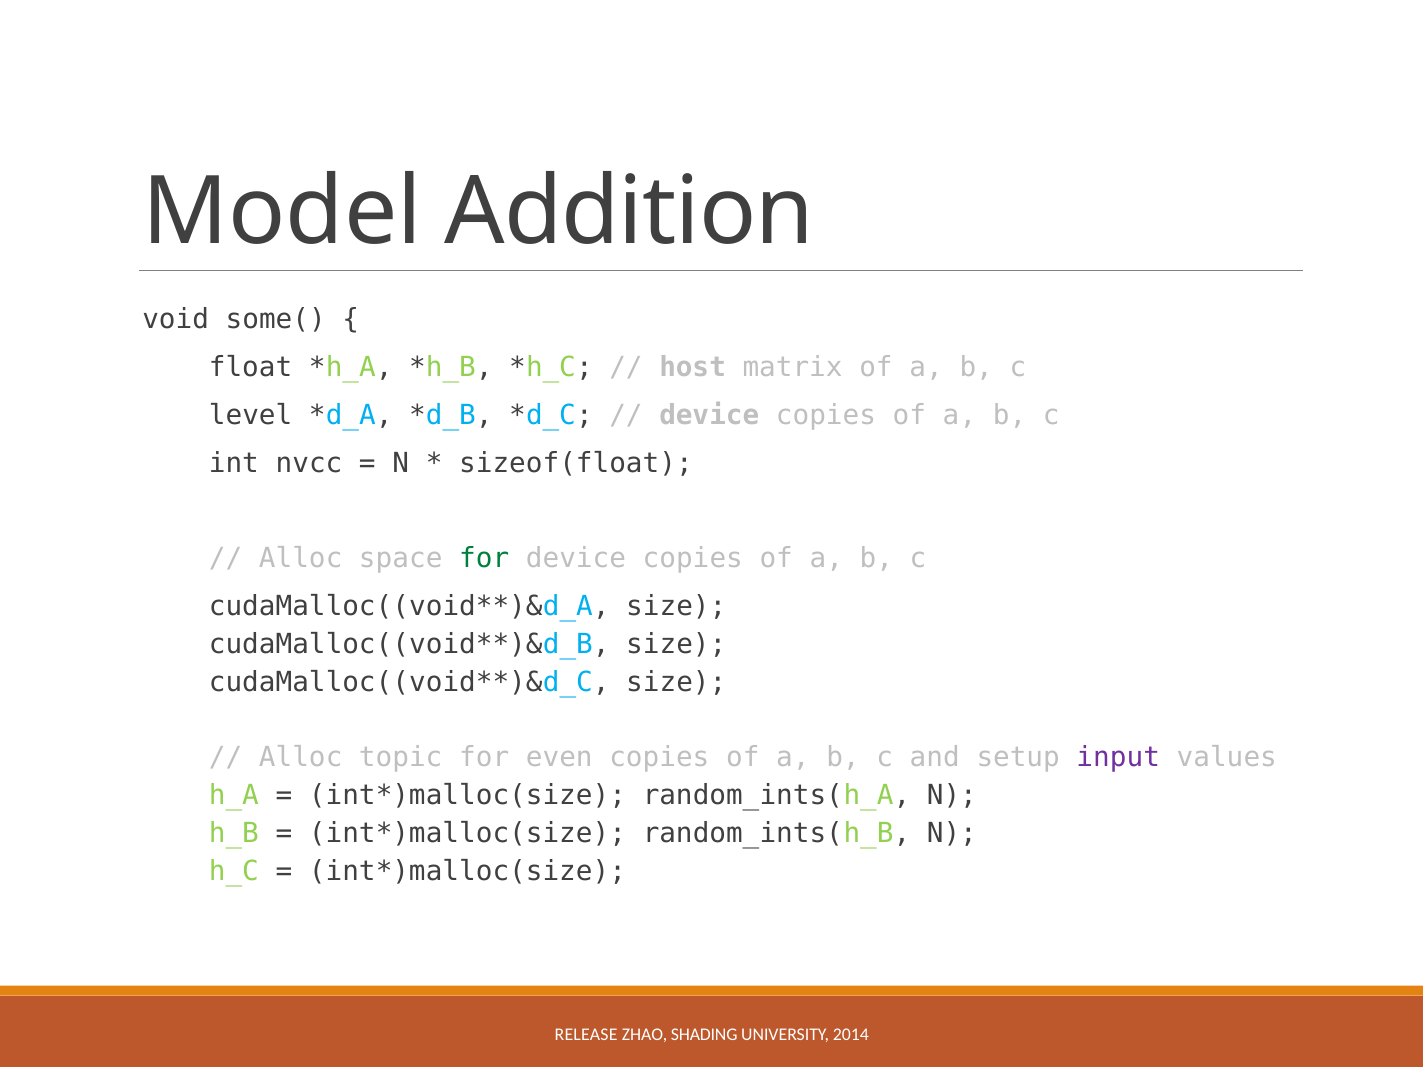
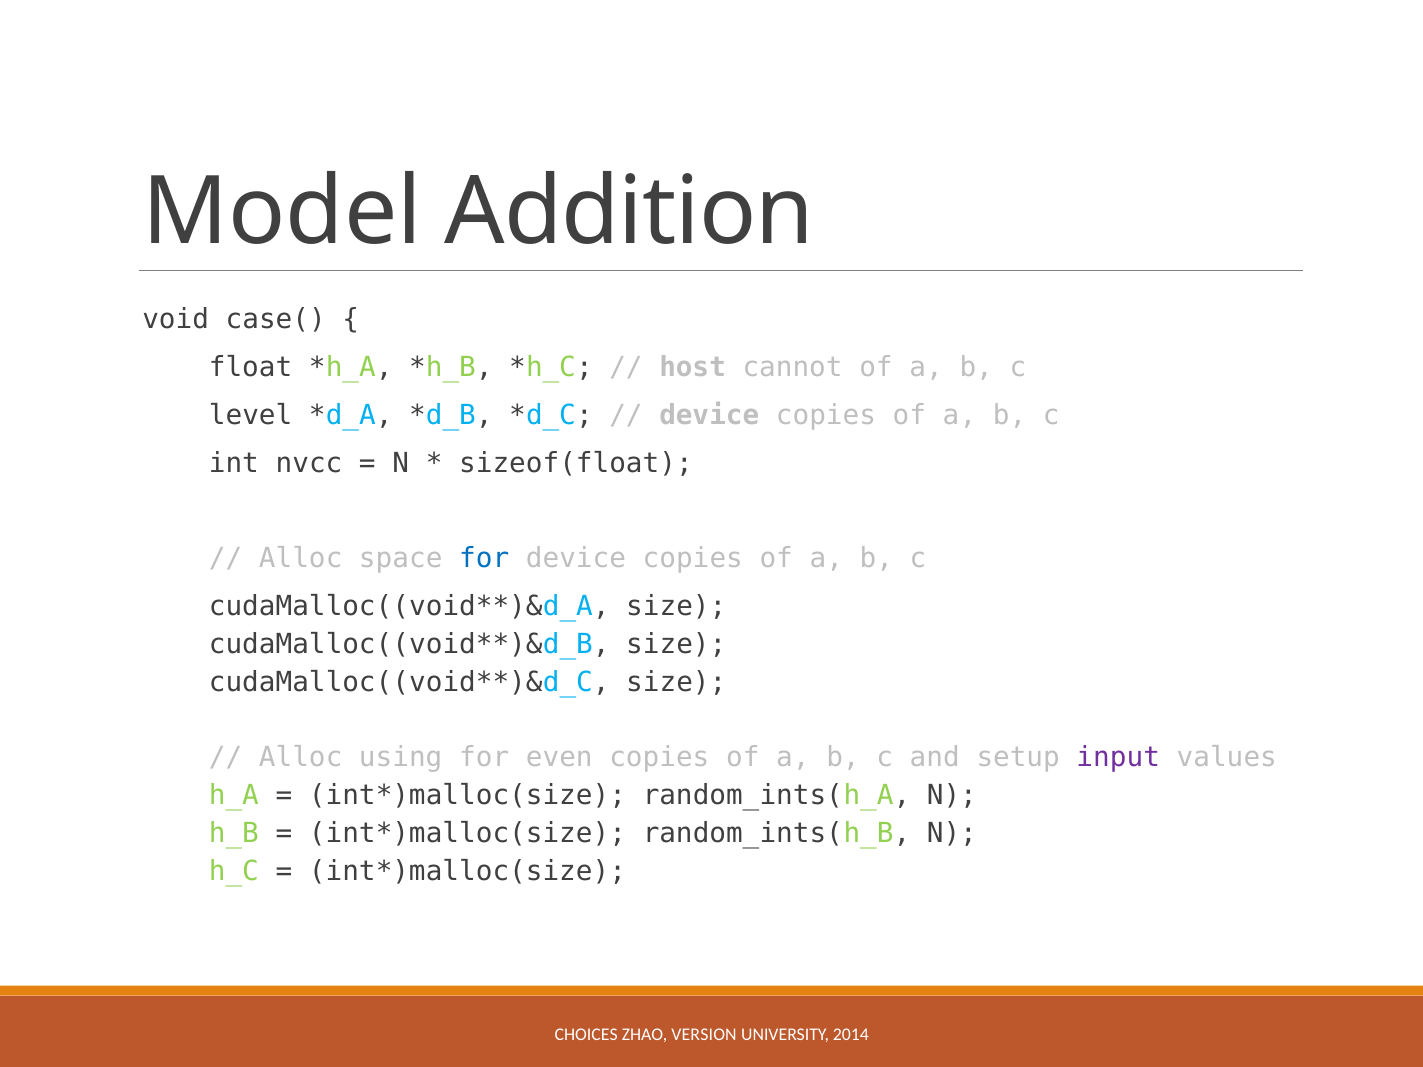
some(: some( -> case( (276, 320)
matrix: matrix -> cannot (793, 367)
for colour: green -> blue (484, 559)
topic: topic -> using (401, 758)
RELEASE: RELEASE -> CHOICES (586, 1035)
SHADING: SHADING -> VERSION (704, 1035)
